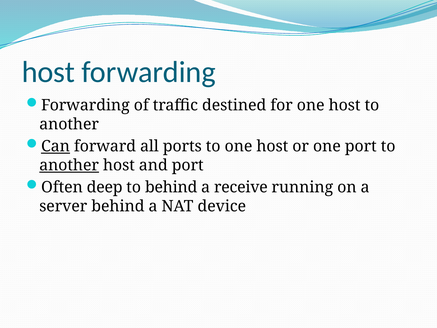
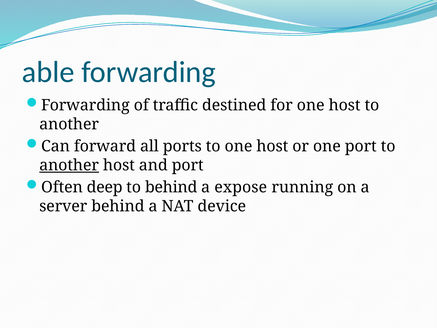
host: host -> able (48, 72)
Can underline: present -> none (56, 146)
receive: receive -> expose (241, 187)
